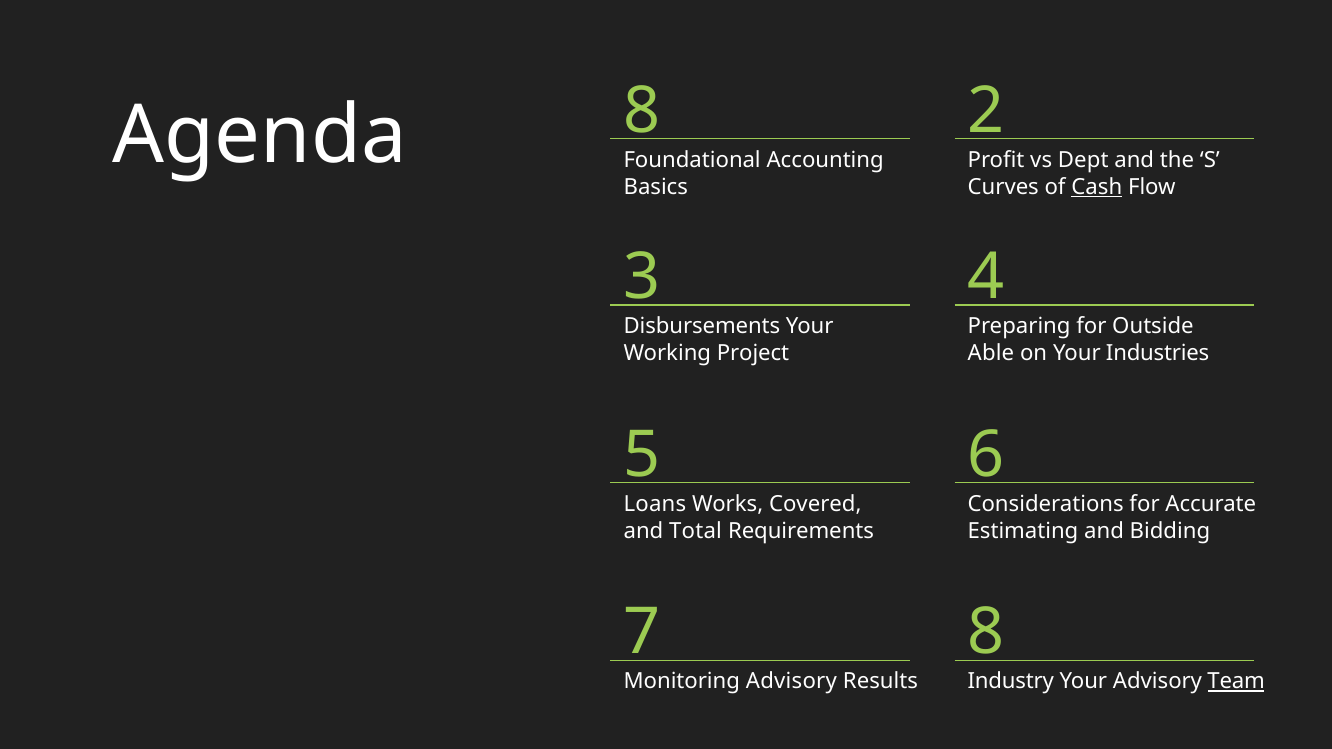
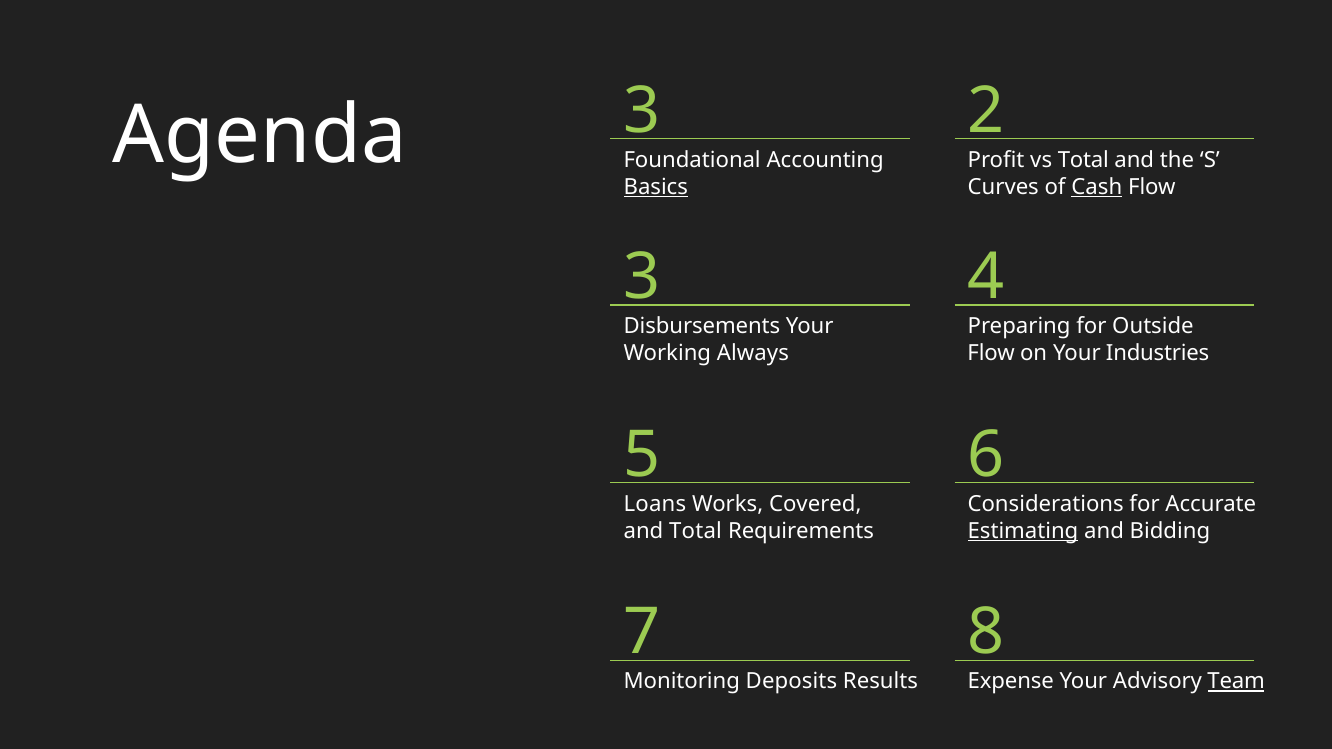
Agenda 8: 8 -> 3 (642, 111)
vs Dept: Dept -> Total (1083, 160)
Basics underline: none -> present (656, 187)
Project: Project -> Always (753, 353)
Able: Able -> Flow (991, 353)
Estimating underline: none -> present (1023, 531)
Monitoring Advisory: Advisory -> Deposits (791, 682)
Industry: Industry -> Expense (1011, 682)
